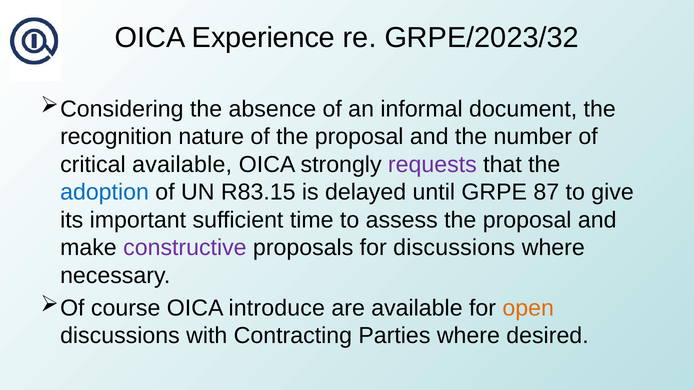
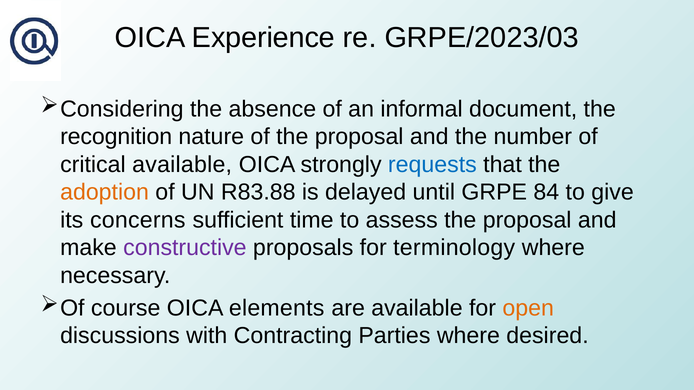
GRPE/2023/32: GRPE/2023/32 -> GRPE/2023/03 (482, 38)
requests colour: purple -> blue (432, 165)
adoption colour: blue -> orange (105, 192)
R83.15: R83.15 -> R83.88 (258, 192)
87: 87 -> 84 (546, 192)
important: important -> concerns (138, 220)
for discussions: discussions -> terminology (454, 248)
introduce: introduce -> elements (277, 308)
